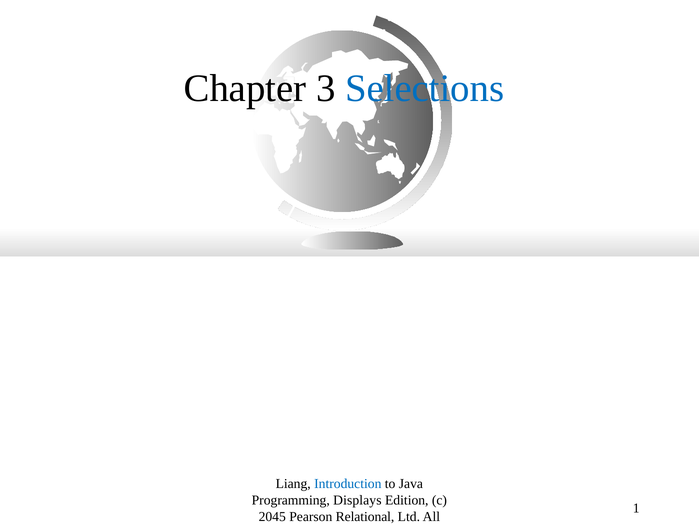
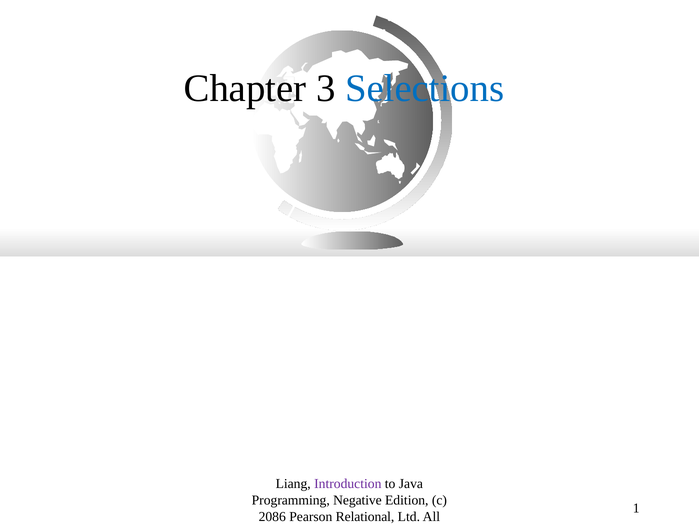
Introduction colour: blue -> purple (348, 483)
Displays: Displays -> Negative (357, 500)
2045: 2045 -> 2086 (272, 516)
